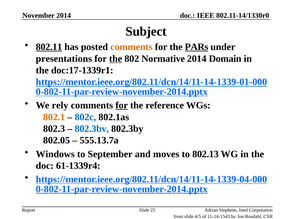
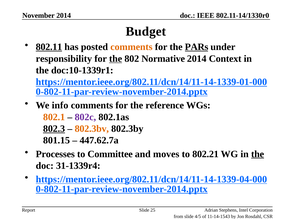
Subject: Subject -> Budget (146, 31)
presentations: presentations -> responsibility (64, 59)
Domain: Domain -> Context (225, 59)
doc:17-1339r1: doc:17-1339r1 -> doc:10-1339r1 (82, 70)
rely: rely -> info (60, 105)
for underline: present -> none (122, 105)
802c colour: blue -> purple (85, 117)
802.3 underline: none -> present (54, 129)
802.3bv colour: blue -> orange (92, 129)
802.05: 802.05 -> 801.15 (56, 140)
555.13.7a: 555.13.7a -> 447.62.7a (99, 140)
Windows: Windows -> Processes (55, 154)
September: September -> Committee (110, 154)
802.13: 802.13 -> 802.21 (205, 154)
the underline: none -> present (258, 154)
61-1339r4: 61-1339r4 -> 31-1339r4 (78, 166)
